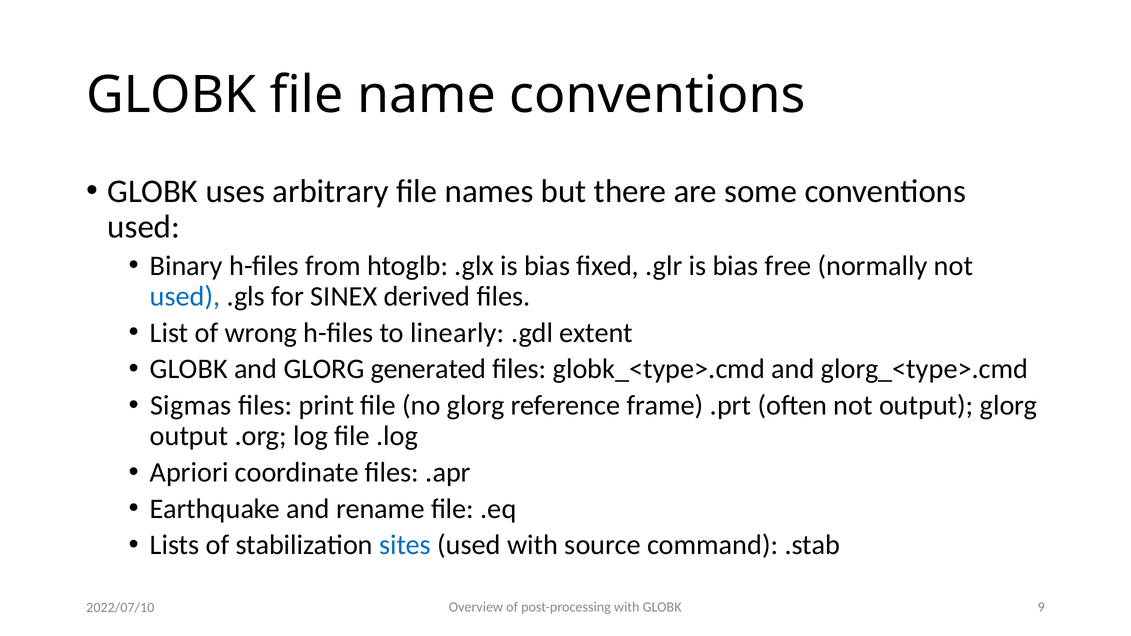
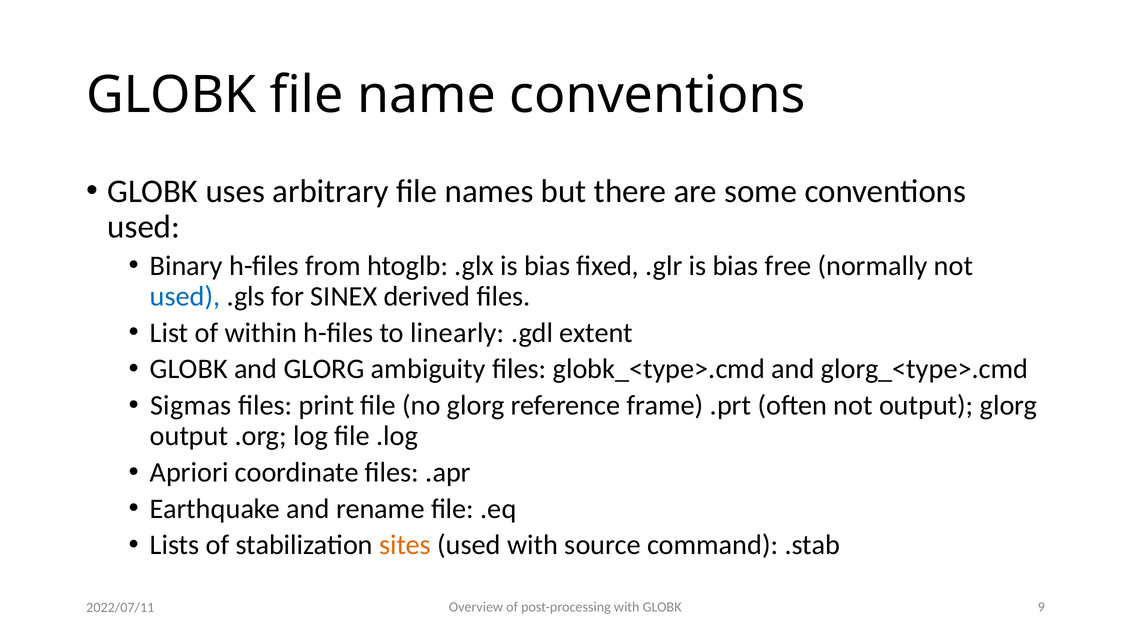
wrong: wrong -> within (261, 333)
generated: generated -> ambiguity (428, 369)
sites colour: blue -> orange (405, 545)
2022/07/10: 2022/07/10 -> 2022/07/11 (120, 608)
